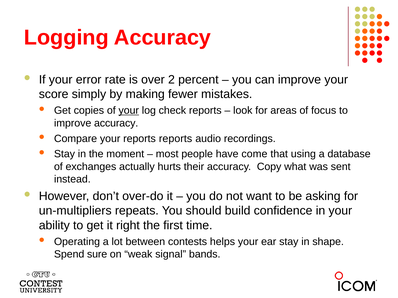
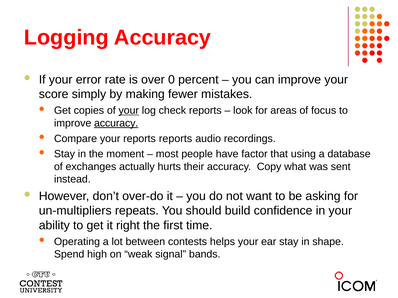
2: 2 -> 0 (171, 80)
accuracy underline: none -> present (116, 123)
come: come -> factor (254, 154)
sure: sure -> high (97, 255)
